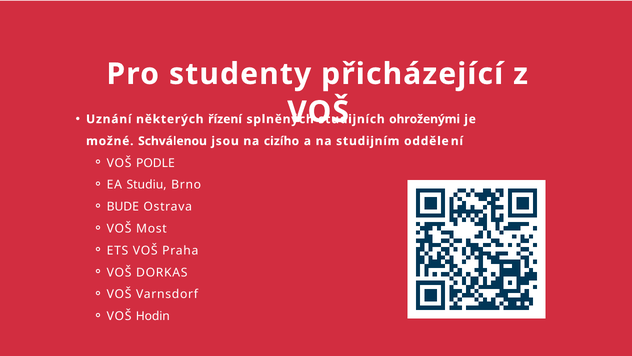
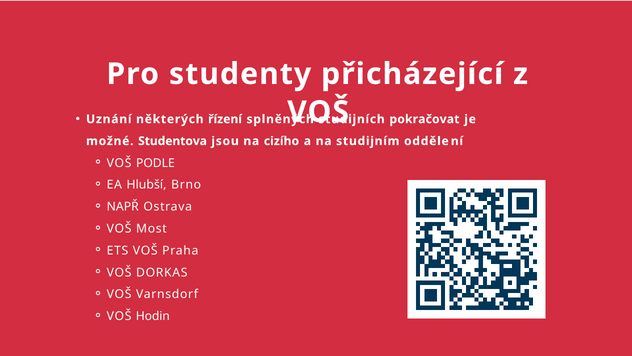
ohroženými: ohroženými -> pokračovat (424, 119)
Schválenou: Schválenou -> Studentova (173, 141)
Studiu: Studiu -> Hlubší (147, 185)
BUDE: BUDE -> NAPŘ (123, 207)
